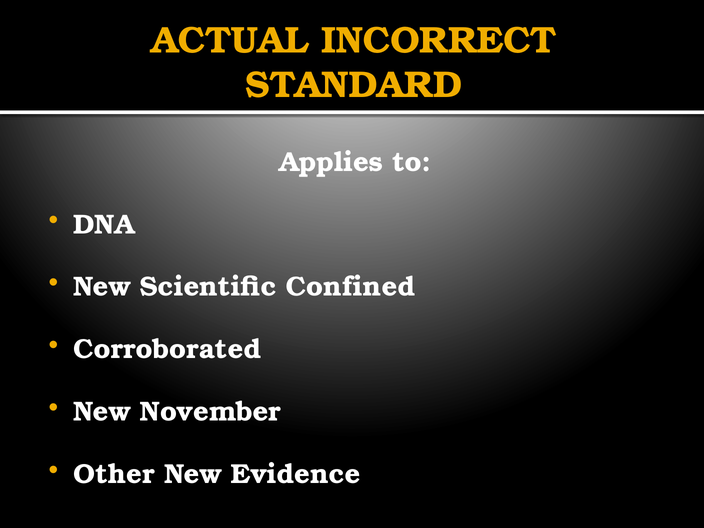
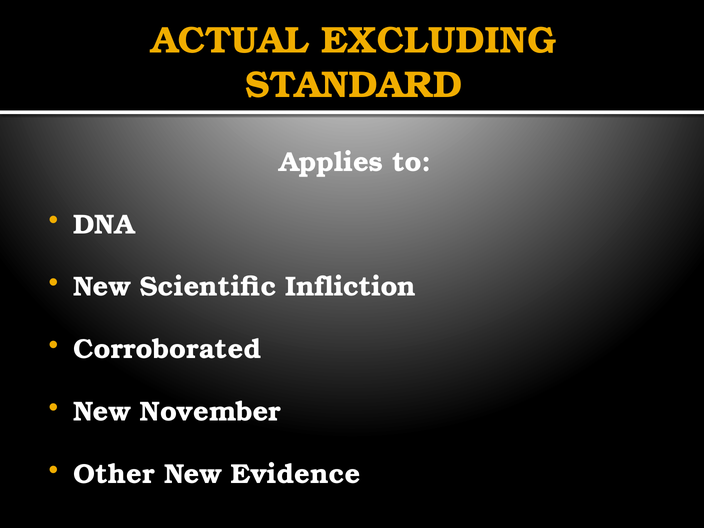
INCORRECT: INCORRECT -> EXCLUDING (439, 40)
Confined: Confined -> Infliction (351, 287)
